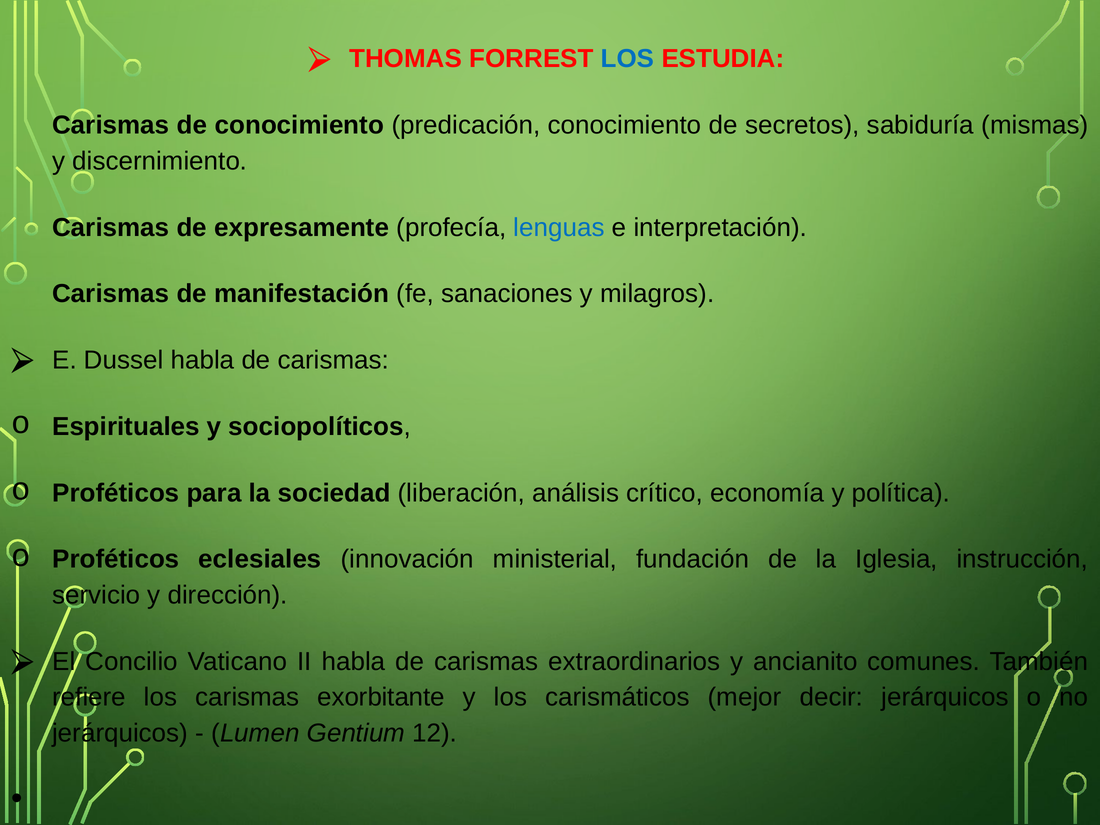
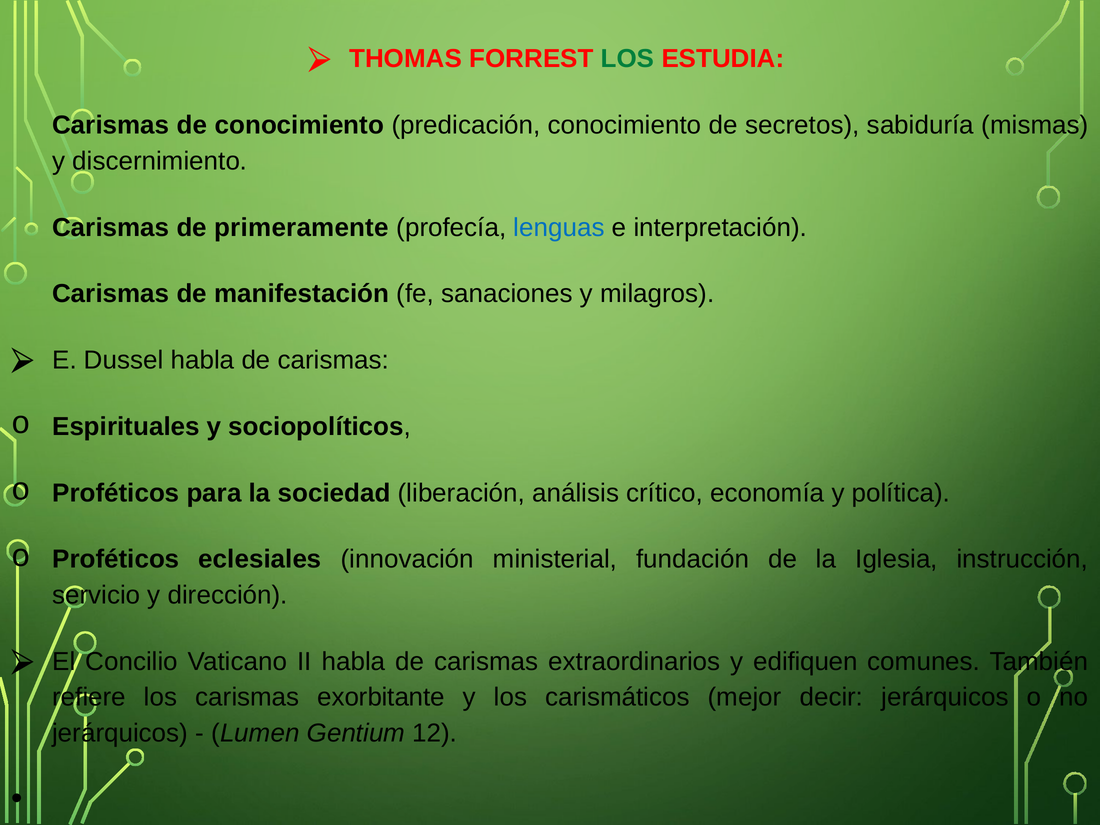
LOS colour: blue -> green (628, 59)
expresamente: expresamente -> primeramente (302, 227)
ancianito: ancianito -> edifiquen (806, 662)
